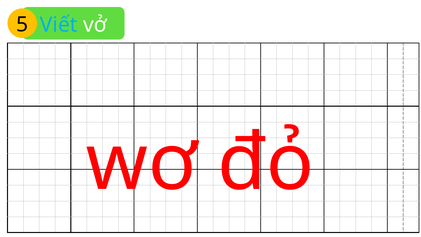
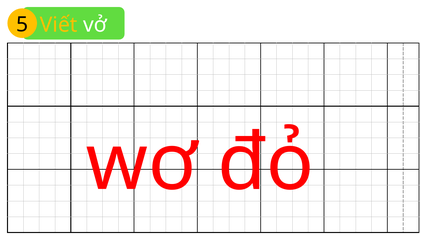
Viết colour: light blue -> yellow (59, 25)
